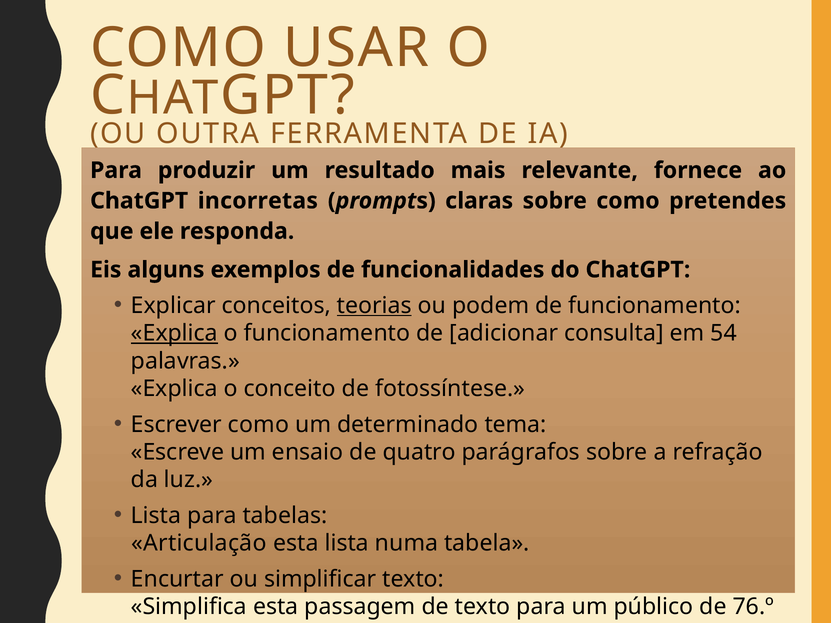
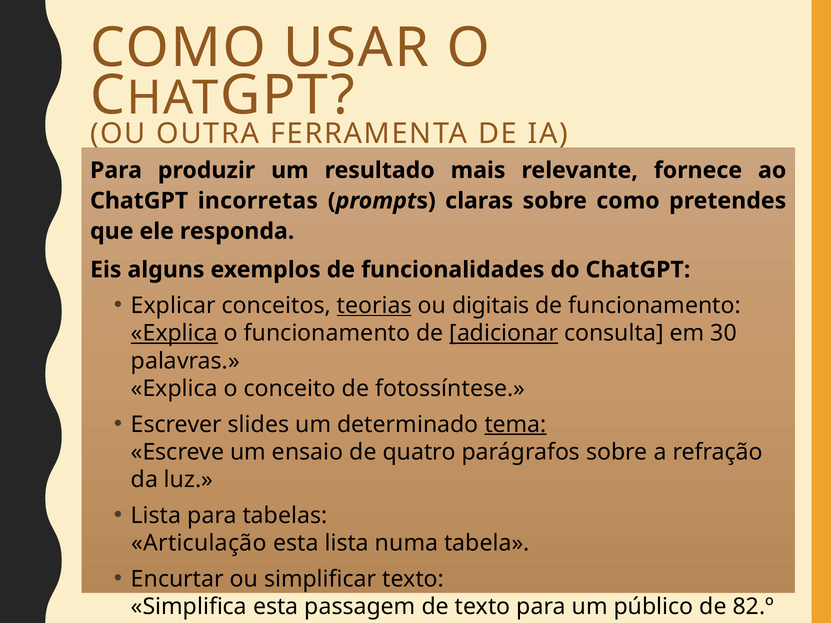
podem: podem -> digitais (491, 306)
adicionar underline: none -> present (504, 333)
54: 54 -> 30 (724, 333)
Escrever como: como -> slides (259, 425)
tema underline: none -> present (516, 425)
76.º: 76.º -> 82.º (753, 607)
